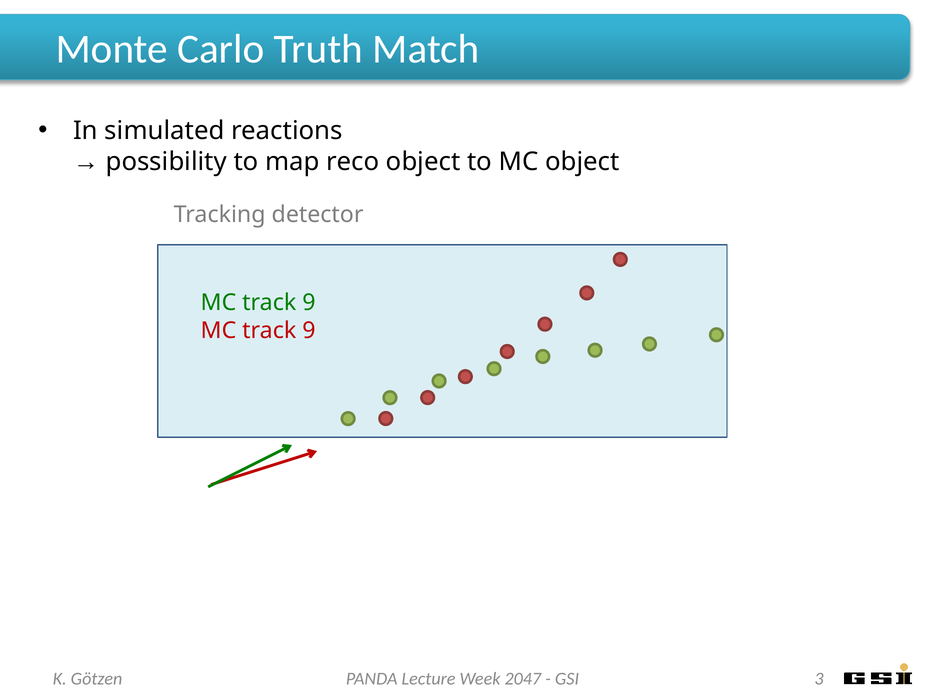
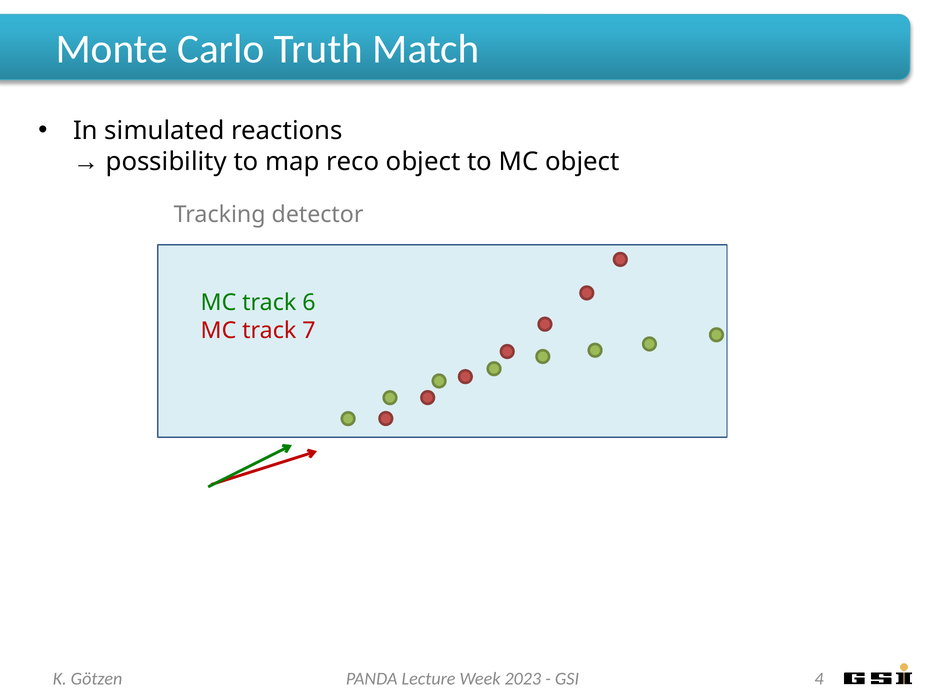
9: 9 -> 6 (309, 303)
9: 9 -> 7 (309, 331)
2047: 2047 -> 2023 (523, 679)
3: 3 -> 4 (819, 679)
